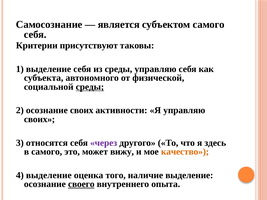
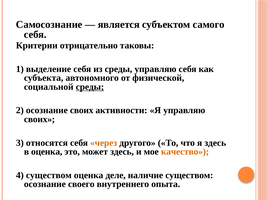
присутствуют: присутствуют -> отрицательно (89, 46)
через colour: purple -> orange (104, 143)
в самого: самого -> оценка (47, 152)
может вижу: вижу -> здесь (122, 152)
4 выделение: выделение -> существом (49, 175)
того: того -> деле (116, 175)
наличие выделение: выделение -> существом (189, 175)
своего underline: present -> none (81, 184)
